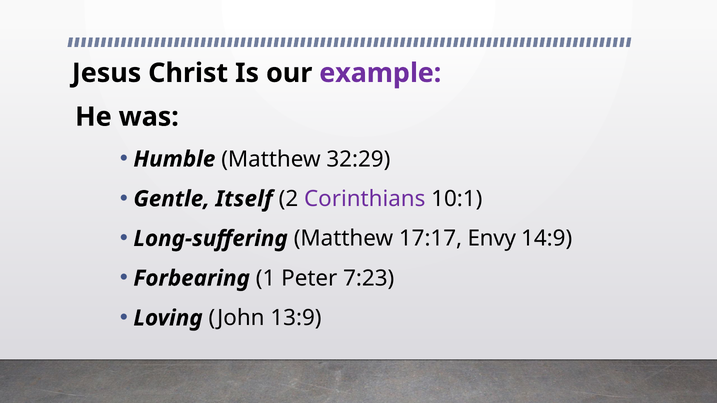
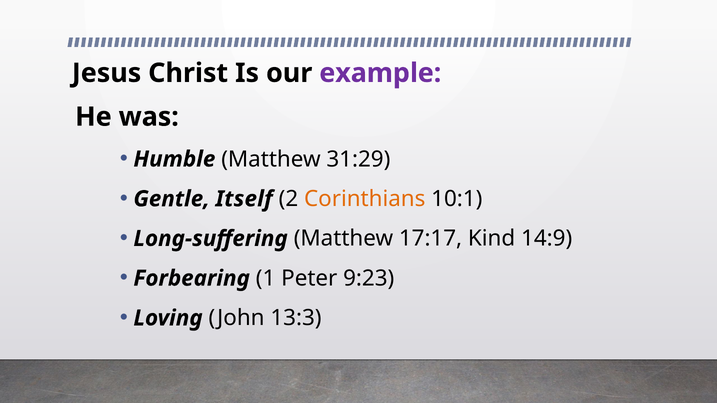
32:29: 32:29 -> 31:29 (358, 159)
Corinthians colour: purple -> orange (365, 199)
Envy: Envy -> Kind (492, 239)
7:23: 7:23 -> 9:23 (369, 279)
13:9: 13:9 -> 13:3 (296, 318)
